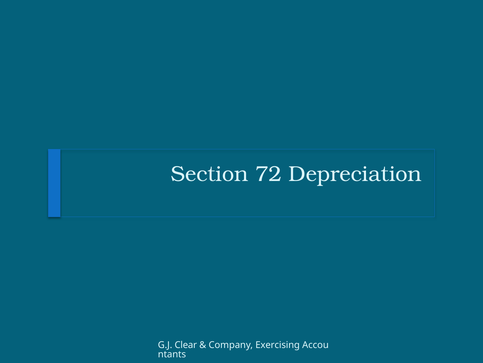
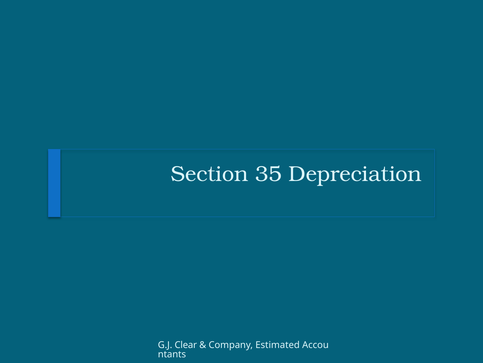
72: 72 -> 35 (268, 174)
Exercising: Exercising -> Estimated (278, 344)
